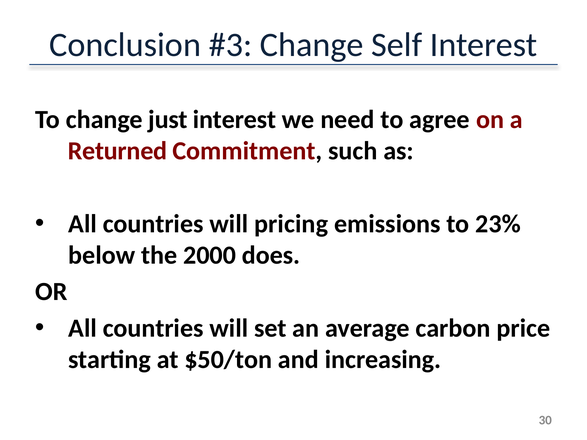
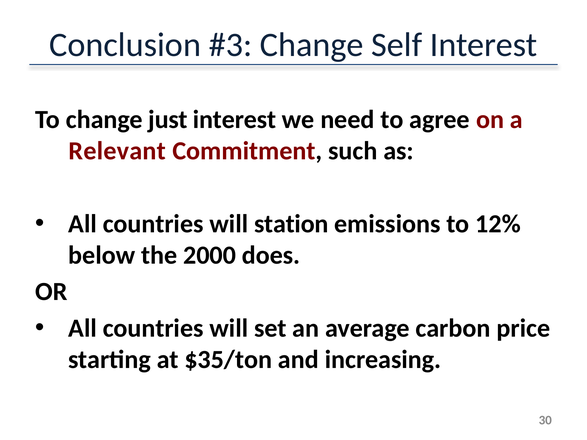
Returned: Returned -> Relevant (117, 151)
pricing: pricing -> station (291, 224)
23%: 23% -> 12% (498, 224)
$50/ton: $50/ton -> $35/ton (228, 360)
